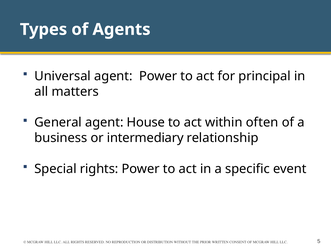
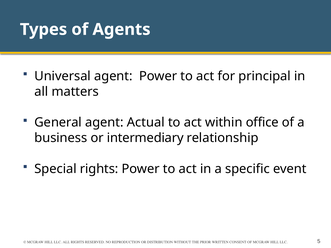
House: House -> Actual (146, 123)
often: often -> office (262, 123)
